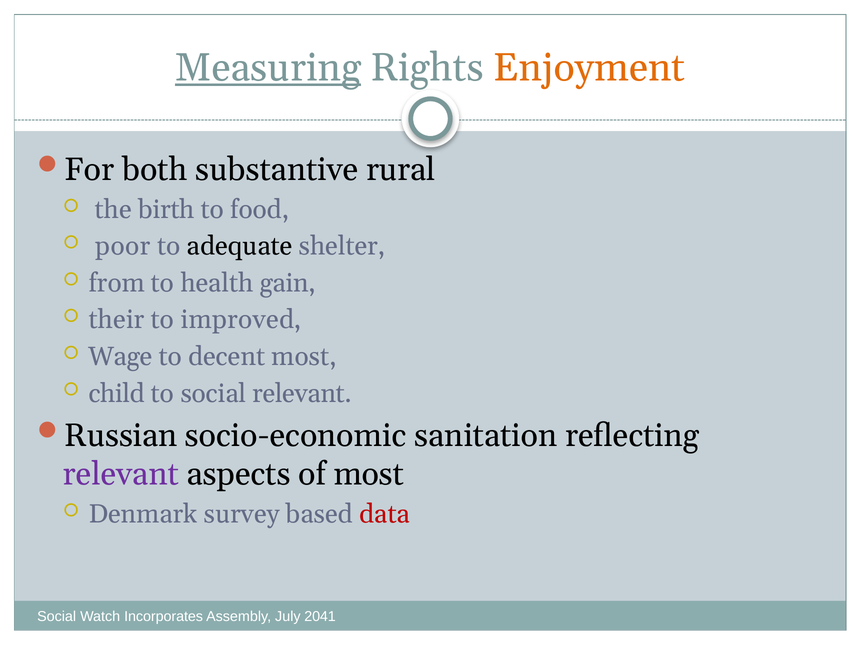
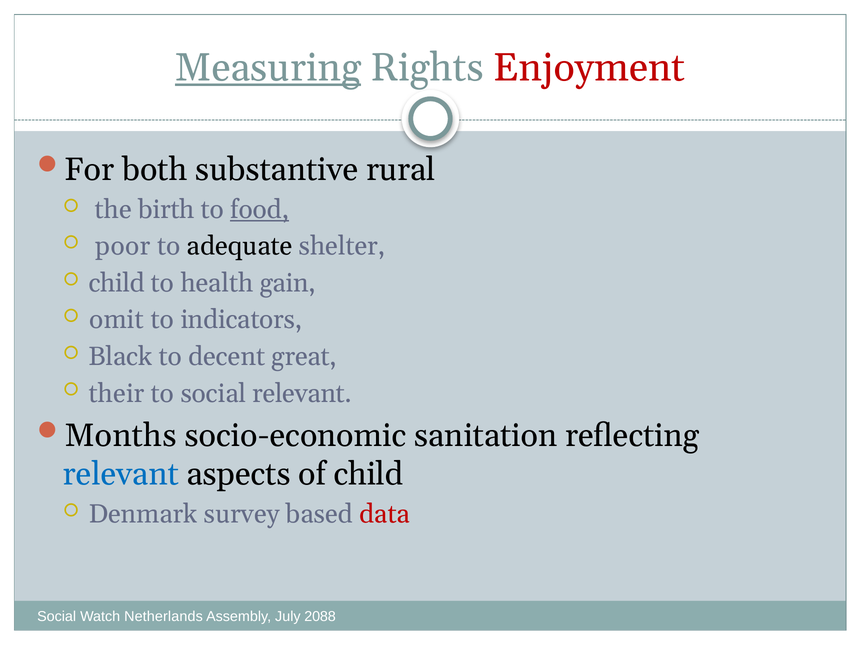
Enjoyment colour: orange -> red (589, 68)
food underline: none -> present (260, 210)
from: from -> child (117, 283)
their: their -> omit (116, 320)
improved: improved -> indicators (241, 320)
Wage: Wage -> Black (120, 357)
decent most: most -> great (304, 357)
child: child -> their (117, 394)
Russian: Russian -> Months (121, 436)
relevant colour: purple -> blue (121, 475)
of most: most -> child (369, 475)
Incorporates: Incorporates -> Netherlands (163, 617)
2041: 2041 -> 2088 (320, 617)
